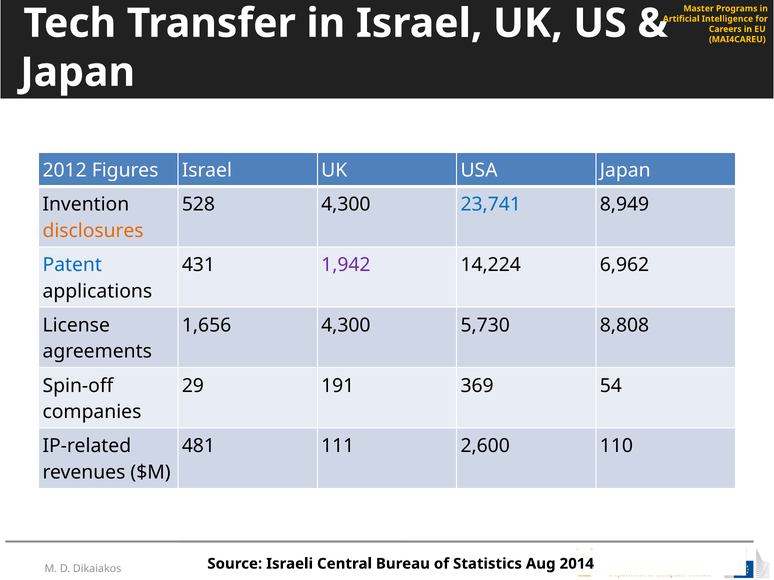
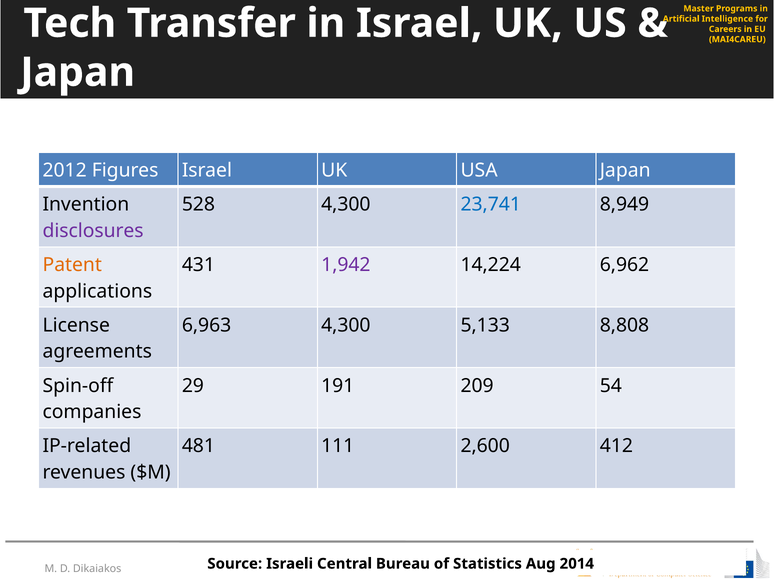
disclosures colour: orange -> purple (93, 231)
Patent colour: blue -> orange (72, 265)
1,656: 1,656 -> 6,963 (207, 326)
5,730: 5,730 -> 5,133 (485, 326)
369: 369 -> 209 (477, 386)
110: 110 -> 412 (616, 446)
